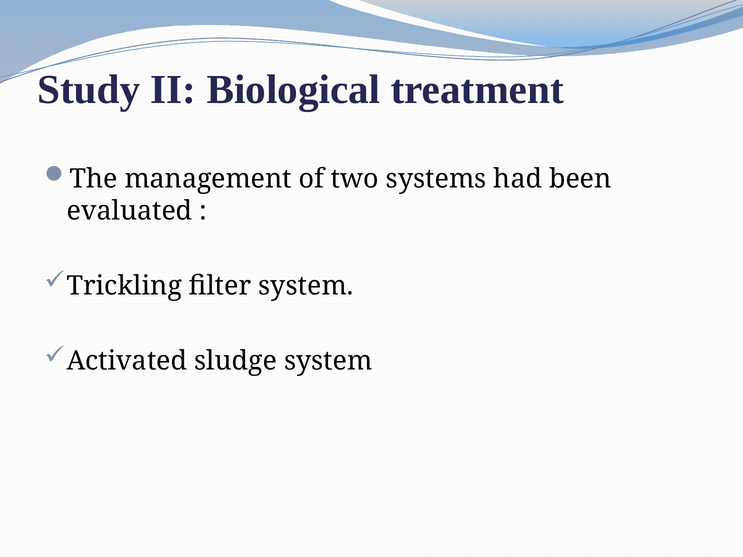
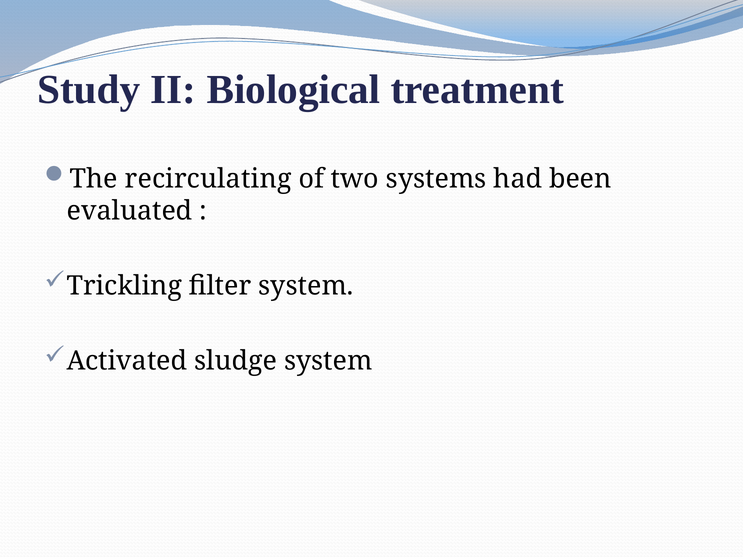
management: management -> recirculating (208, 179)
